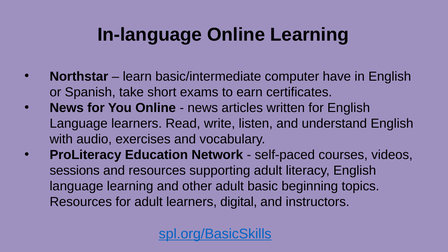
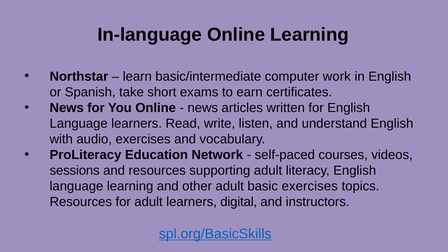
have: have -> work (337, 76)
basic beginning: beginning -> exercises (310, 186)
